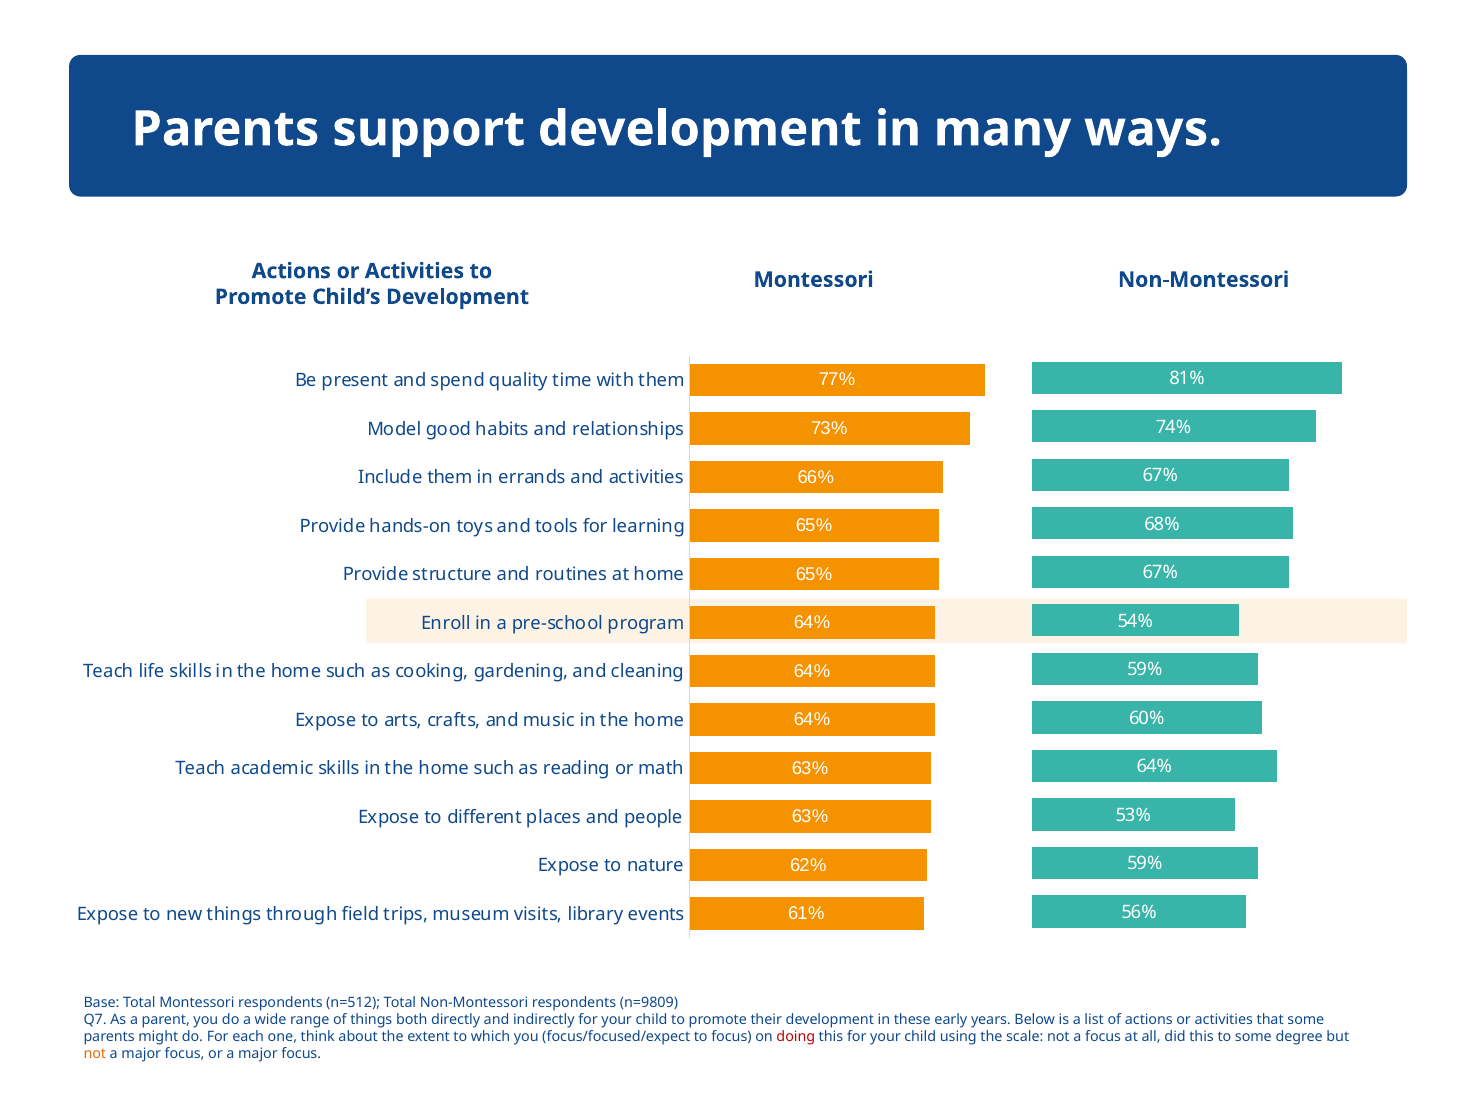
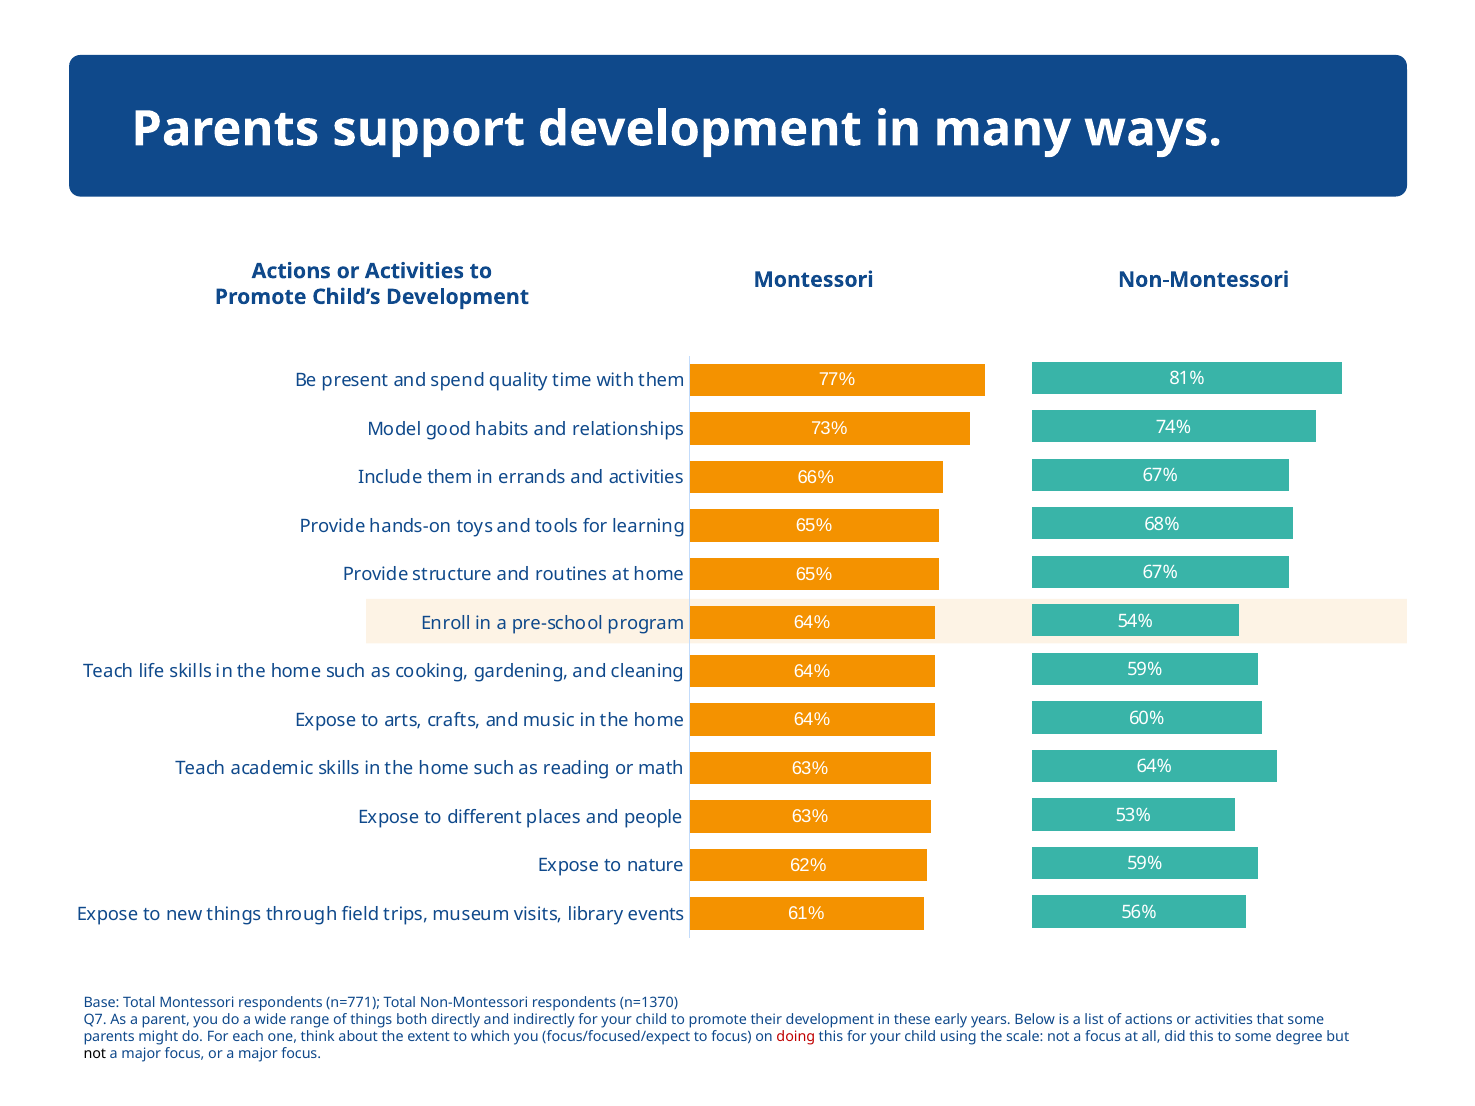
n=512: n=512 -> n=771 (353, 1003)
n=9809: n=9809 -> n=1370 (649, 1003)
not colour: orange -> black (95, 1054)
